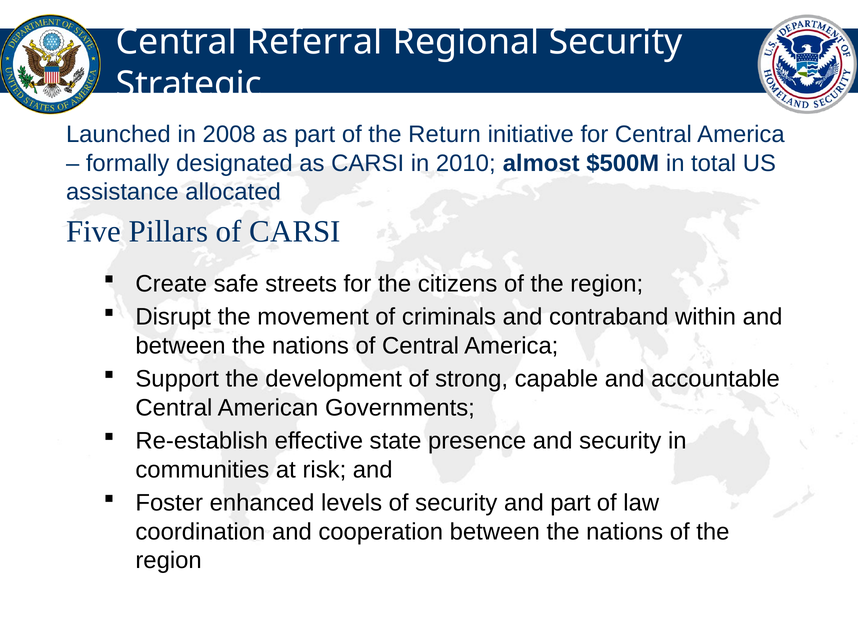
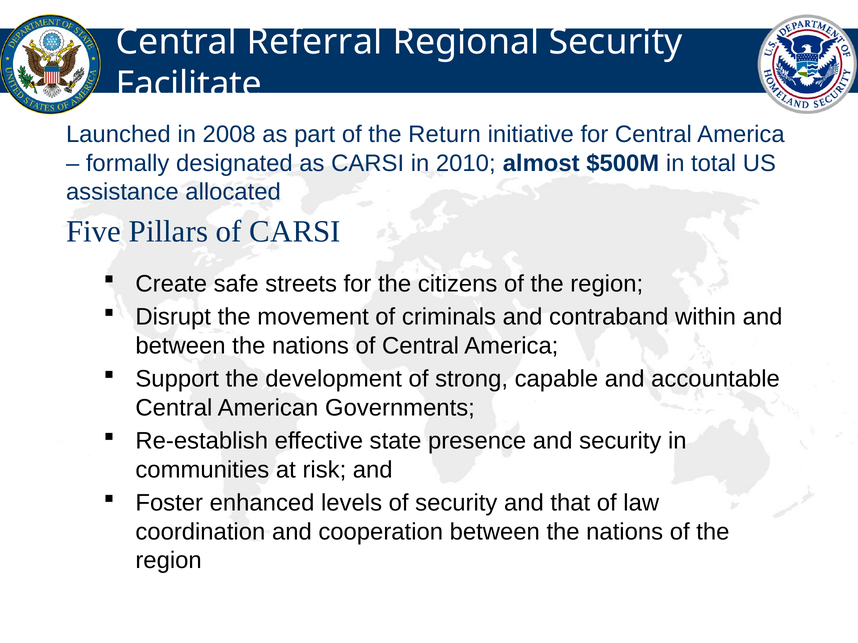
Strategic: Strategic -> Facilitate (189, 85)
and part: part -> that (570, 503)
